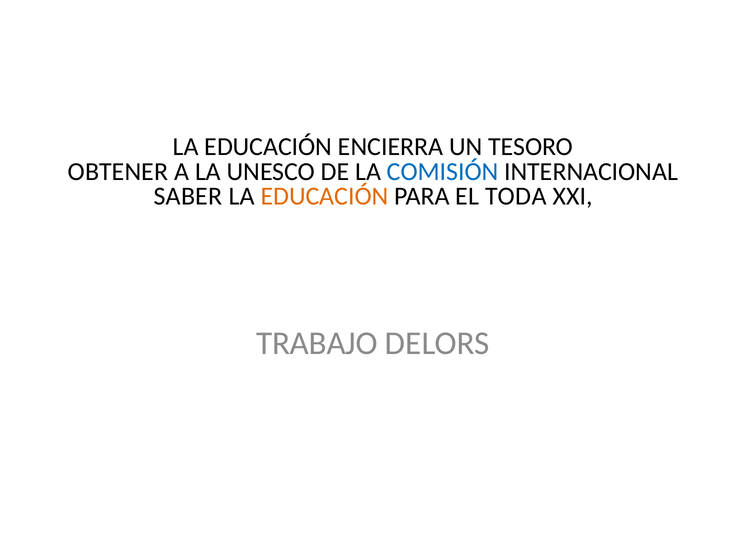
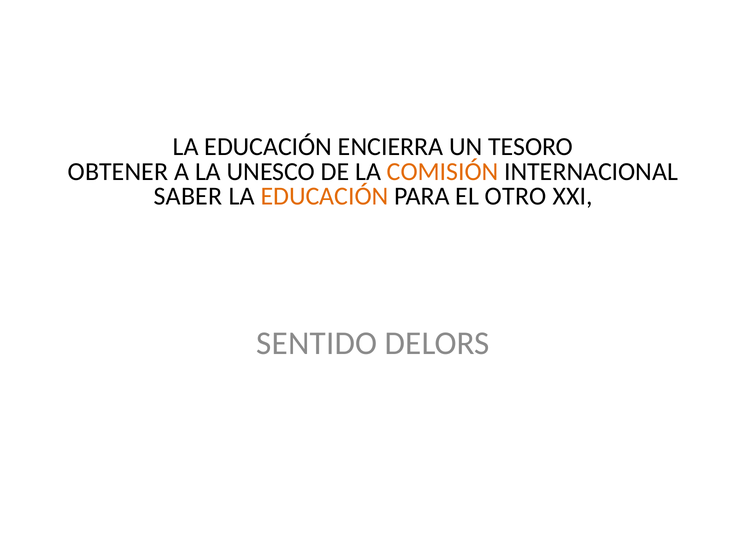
COMISIÓN colour: blue -> orange (443, 171)
TODA: TODA -> OTRO (516, 196)
TRABAJO: TRABAJO -> SENTIDO (317, 343)
